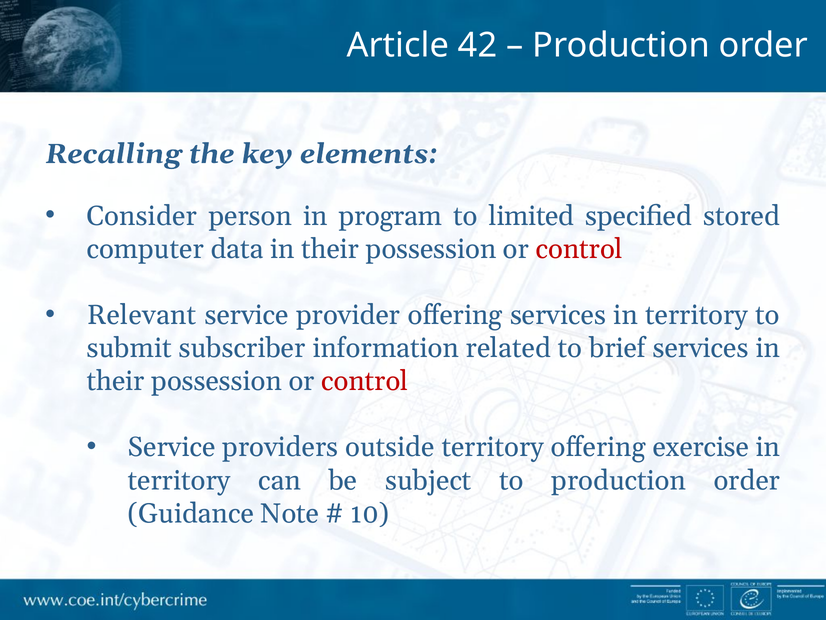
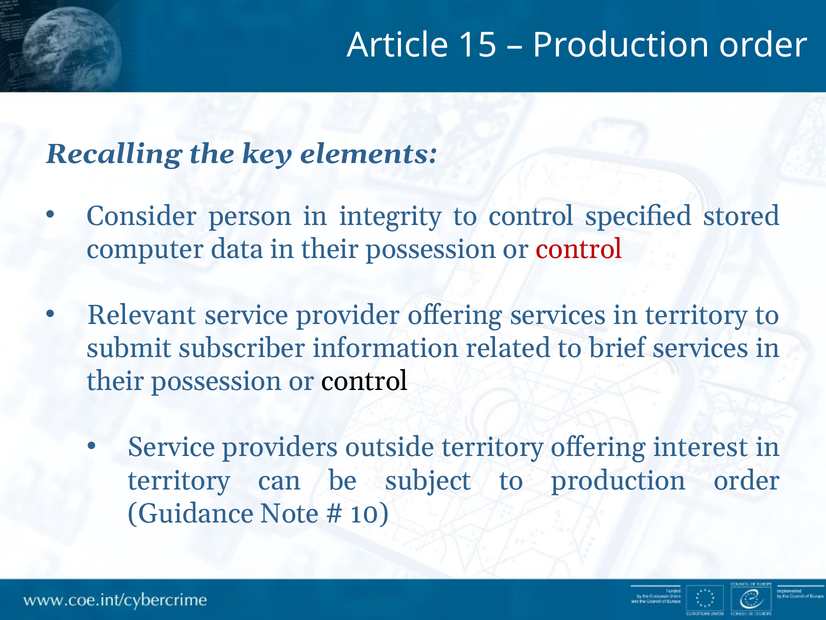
42: 42 -> 15 (478, 45)
program: program -> integrity (390, 216)
to limited: limited -> control (532, 216)
control colour: red -> black (365, 381)
exercise: exercise -> interest (701, 447)
